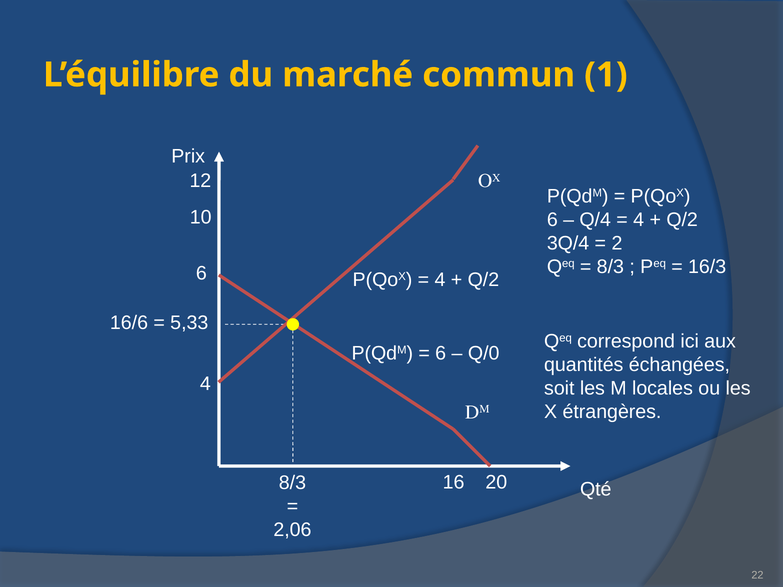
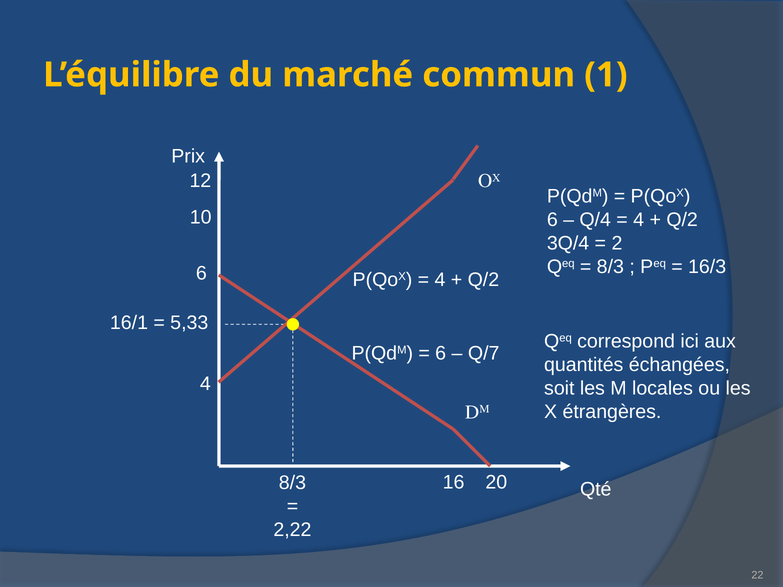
16/6: 16/6 -> 16/1 (129, 323)
Q/0: Q/0 -> Q/7 (484, 353)
2,06: 2,06 -> 2,22 (292, 530)
